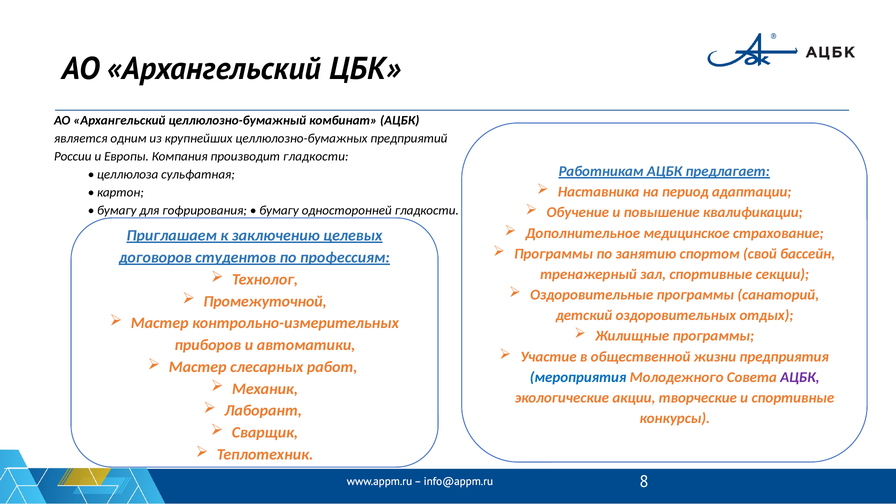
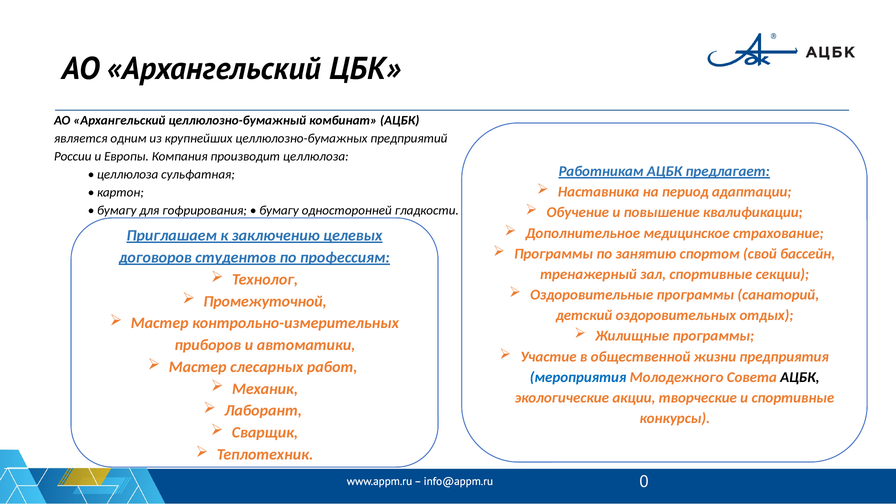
производит гладкости: гладкости -> целлюлоза (316, 156)
АЦБК colour: purple -> black (800, 377)
8: 8 -> 0 (644, 482)
